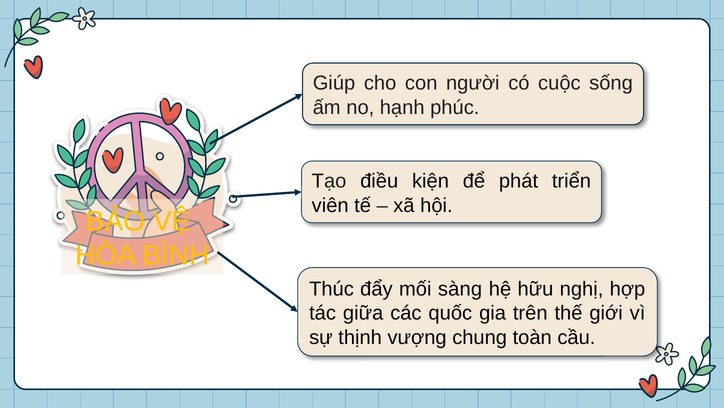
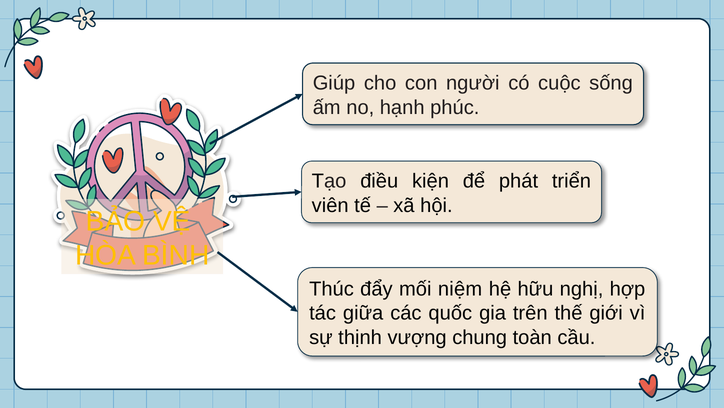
sàng: sàng -> niệm (460, 288)
